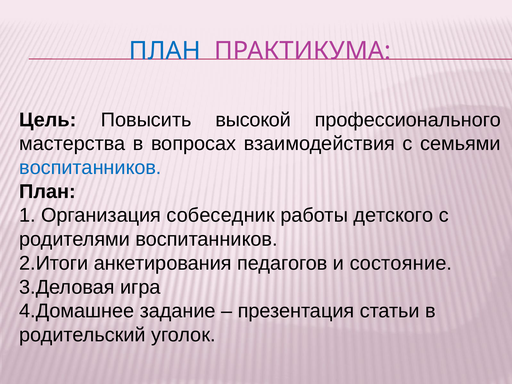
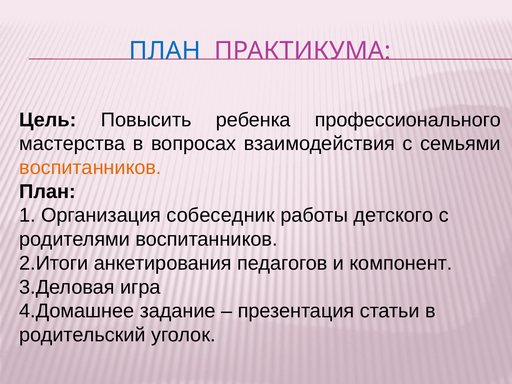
высокой: высокой -> ребенка (253, 120)
воспитанников colour: blue -> orange (90, 168)
состояние: состояние -> компонент (401, 263)
